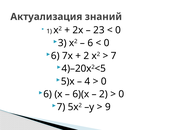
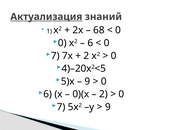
Актуализация underline: none -> present (46, 17)
23: 23 -> 68 (99, 30)
3: 3 -> 0 (62, 43)
6: 6 -> 7 (55, 56)
7: 7 -> 0 (114, 56)
4: 4 -> 9 (87, 81)
6)(х: 6)(х -> 0)(х (81, 94)
